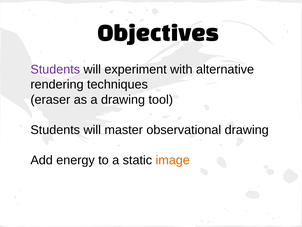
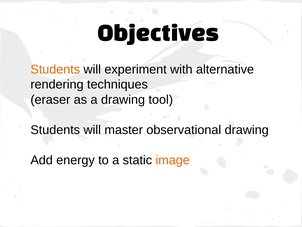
Students colour: purple -> orange (55, 69)
